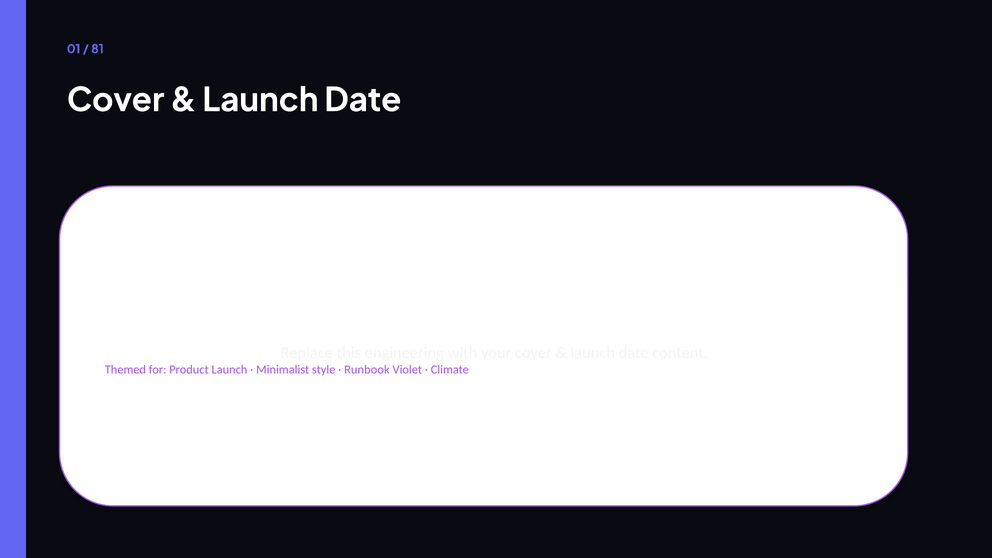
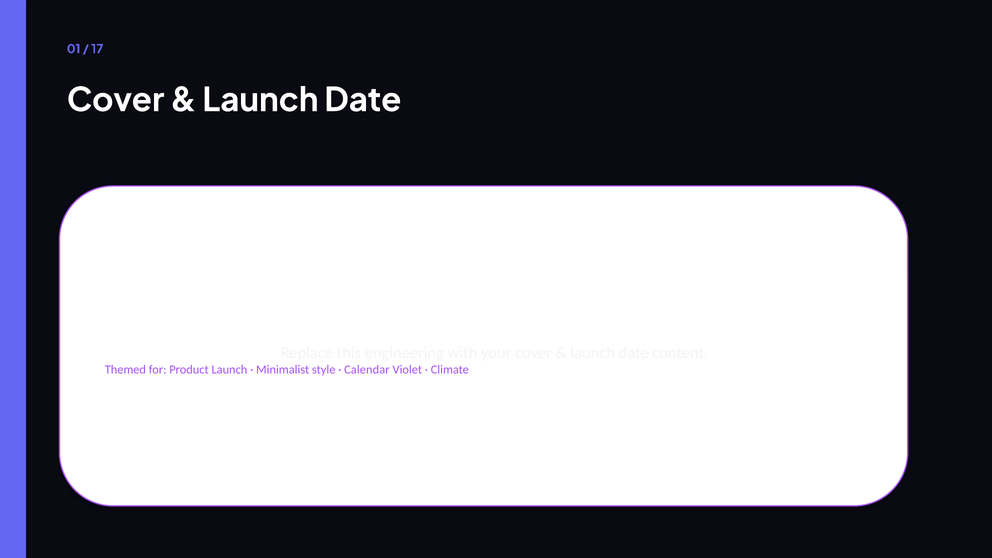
81: 81 -> 17 (97, 49)
Runbook: Runbook -> Calendar (367, 370)
